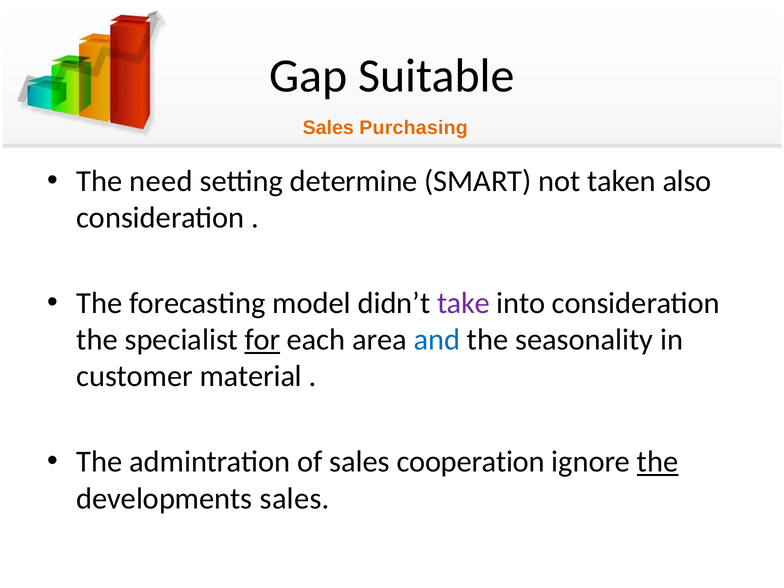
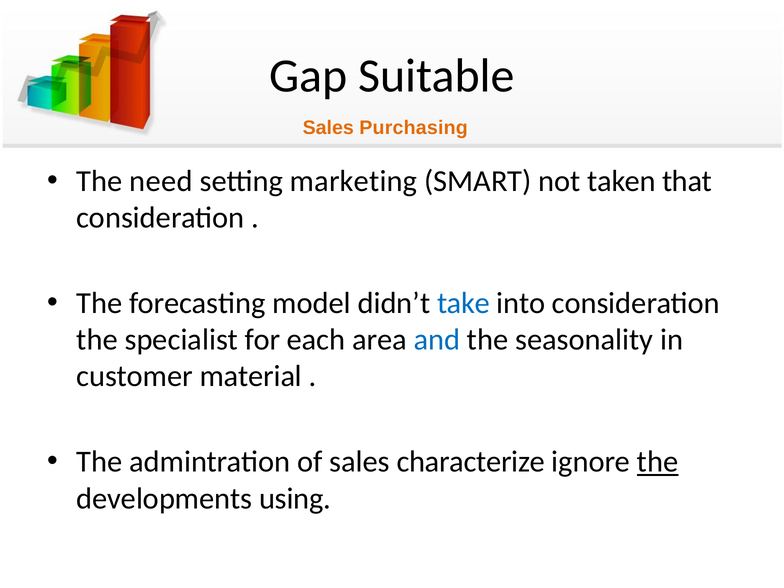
determine: determine -> marketing (354, 181)
also: also -> that (687, 181)
take colour: purple -> blue (464, 303)
for underline: present -> none (262, 340)
cooperation: cooperation -> characterize (471, 462)
developments sales: sales -> using (295, 498)
